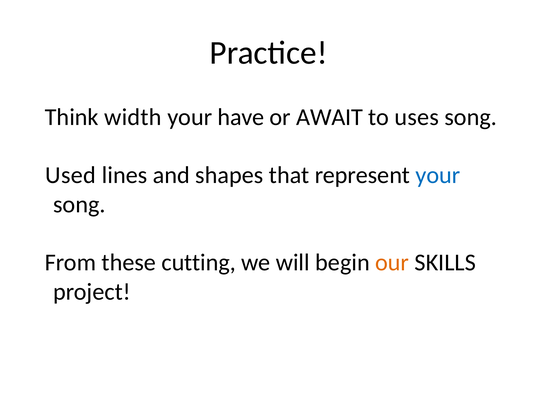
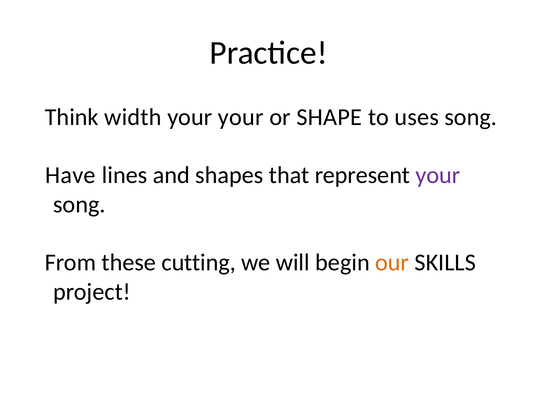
your have: have -> your (241, 117)
AWAIT: AWAIT -> SHAPE (329, 117)
Used: Used -> Have (70, 175)
your colour: blue -> purple (438, 175)
